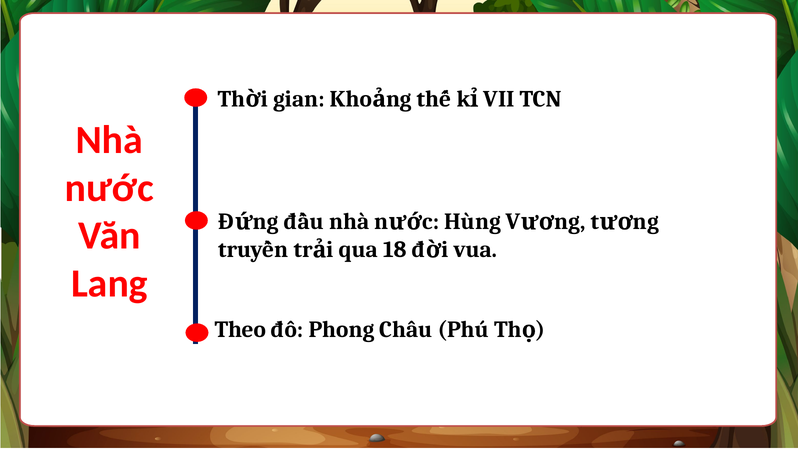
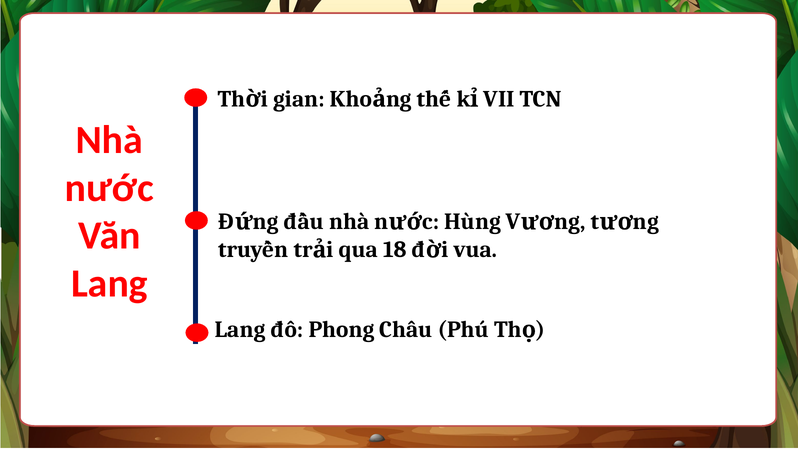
Theo: Theo -> Lang (240, 330)
